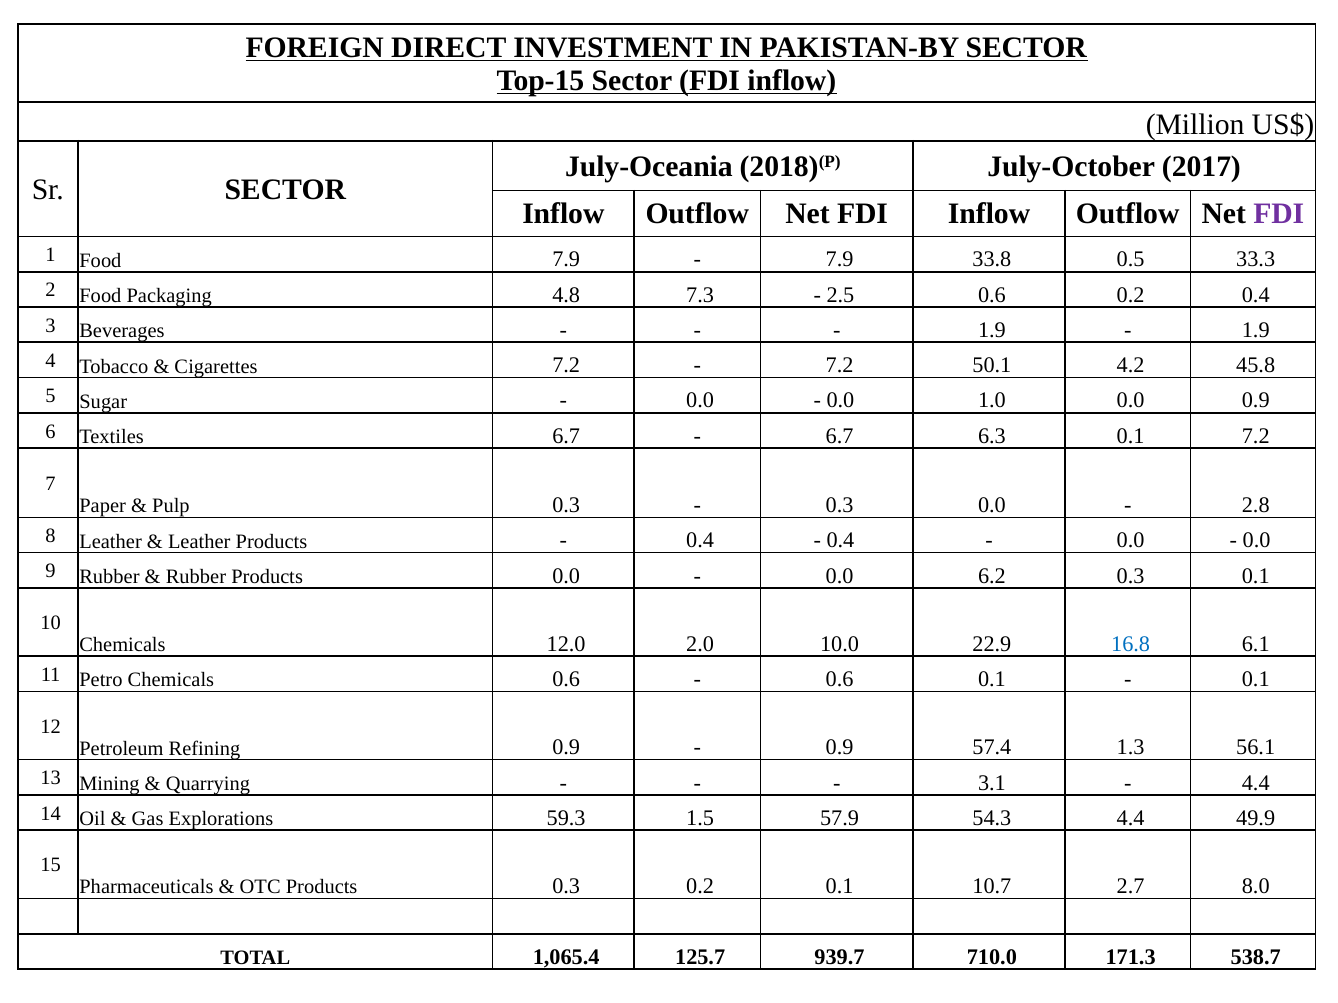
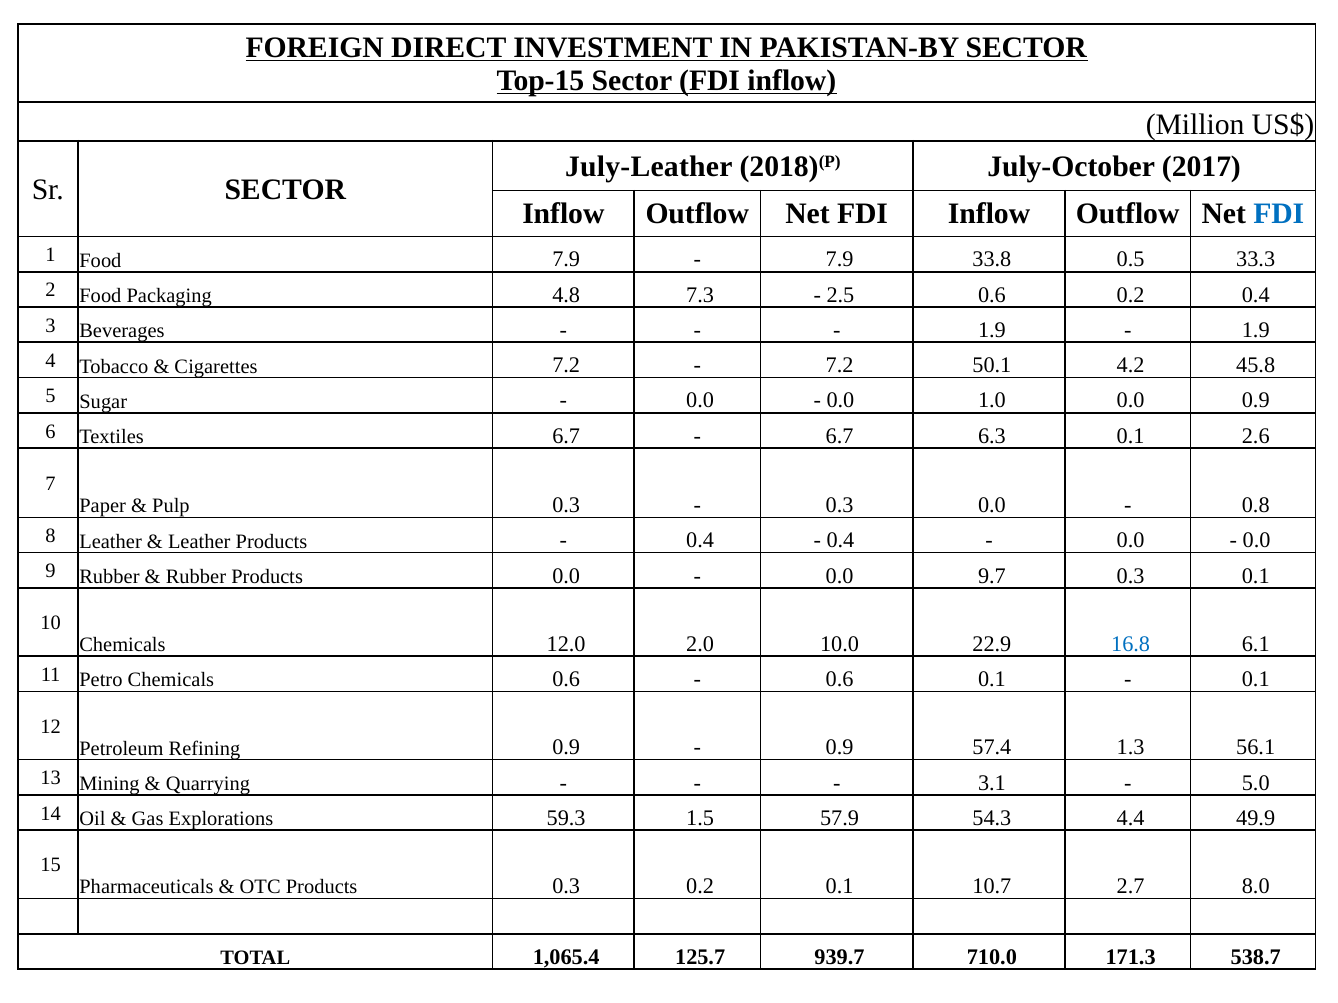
July-Oceania: July-Oceania -> July-Leather (649, 166)
FDI colour: purple -> blue (1279, 214)
0.1 7.2: 7.2 -> 2.6 (1256, 436)
2.8: 2.8 -> 0.8 (1256, 505)
6.2: 6.2 -> 9.7 (992, 576)
4.4: 4.4 -> 5.0 (1256, 783)
